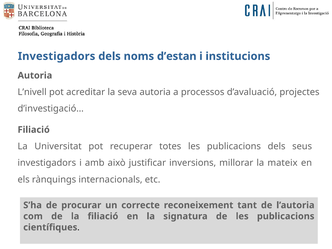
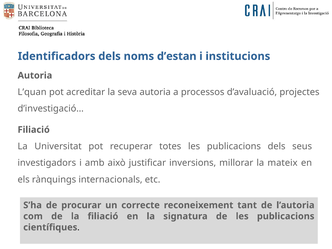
Investigadors: Investigadors -> Identificadors (57, 56)
L’nivell: L’nivell -> L’quan (32, 92)
